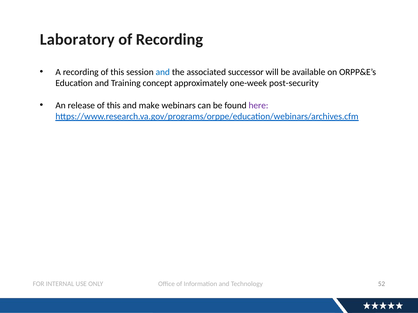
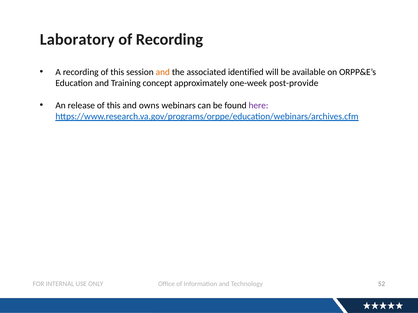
and colour: blue -> orange (163, 72)
successor: successor -> identified (246, 72)
post-security: post-security -> post-provide (294, 83)
make: make -> owns (149, 106)
